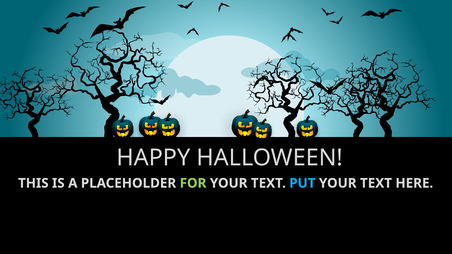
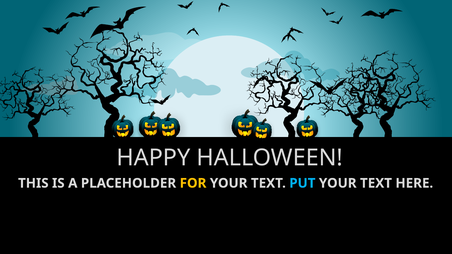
FOR colour: light green -> yellow (193, 183)
